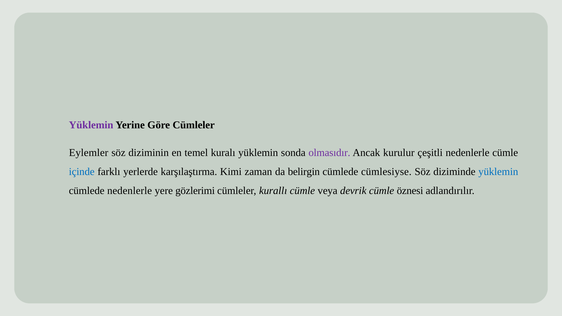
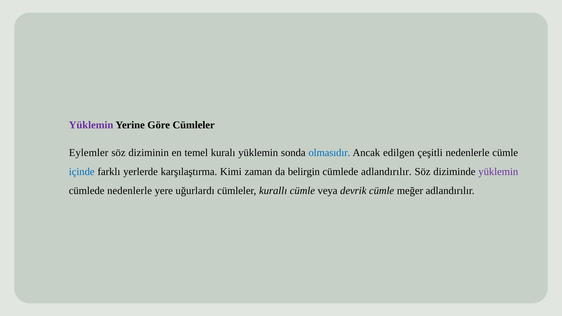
olmasıdır colour: purple -> blue (329, 153)
kurulur: kurulur -> edilgen (399, 153)
cümlede cümlesiyse: cümlesiyse -> adlandırılır (386, 172)
yüklemin colour: blue -> purple (498, 172)
gözlerimi: gözlerimi -> uğurlardı (195, 191)
öznesi: öznesi -> meğer (410, 191)
